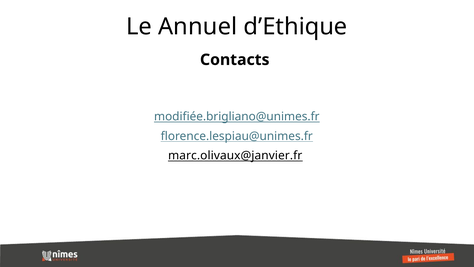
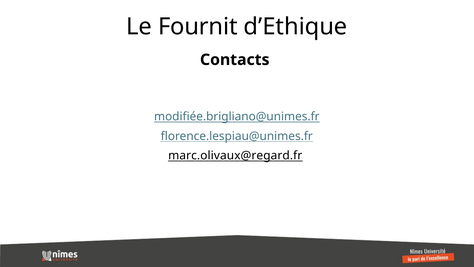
Annuel: Annuel -> Fournit (198, 27)
marc.olivaux@janvier.fr: marc.olivaux@janvier.fr -> marc.olivaux@regard.fr (235, 155)
